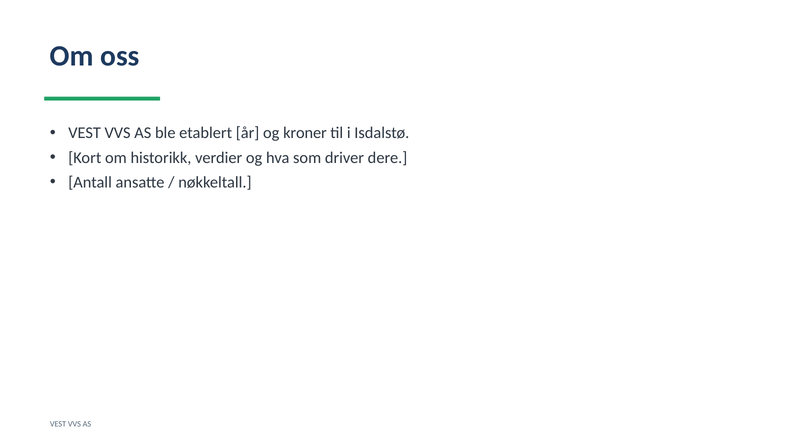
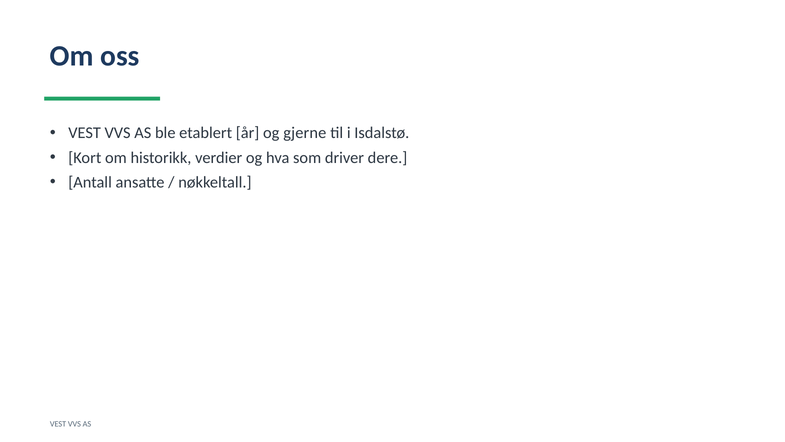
kroner: kroner -> gjerne (305, 133)
